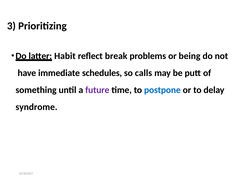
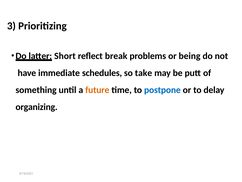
Habit: Habit -> Short (65, 56)
calls: calls -> take (143, 73)
future colour: purple -> orange (97, 90)
syndrome: syndrome -> organizing (37, 107)
